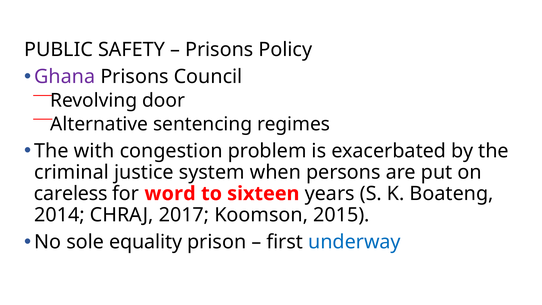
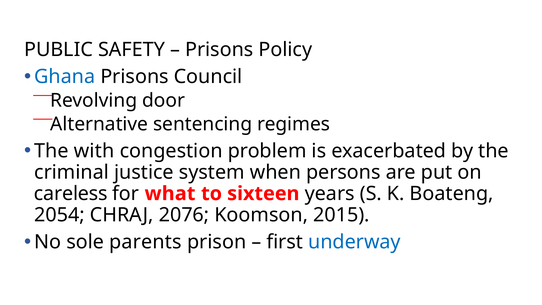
Ghana colour: purple -> blue (65, 77)
word: word -> what (170, 194)
2014: 2014 -> 2054 (60, 215)
2017: 2017 -> 2076 (184, 215)
equality: equality -> parents (145, 242)
